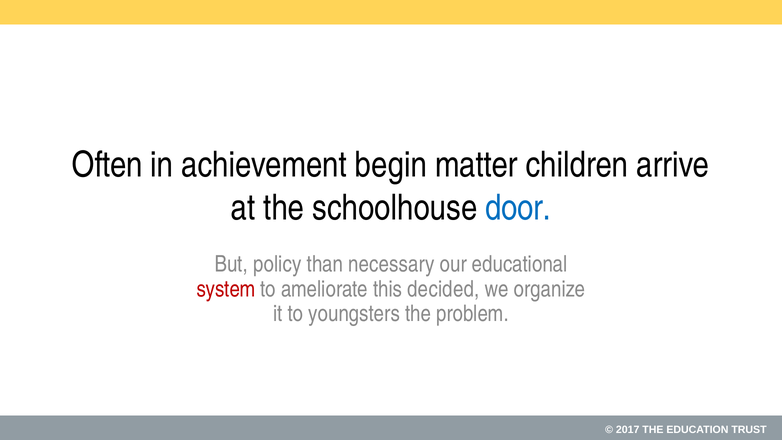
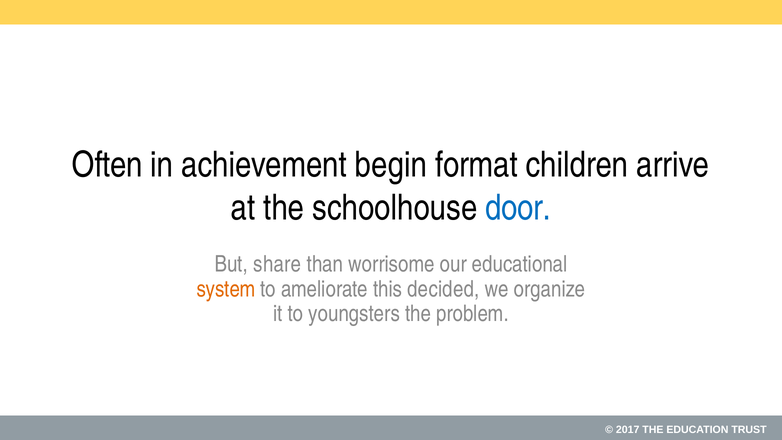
matter: matter -> format (476, 165)
policy: policy -> share (277, 264)
necessary: necessary -> worrisome (392, 264)
system colour: red -> orange (226, 289)
